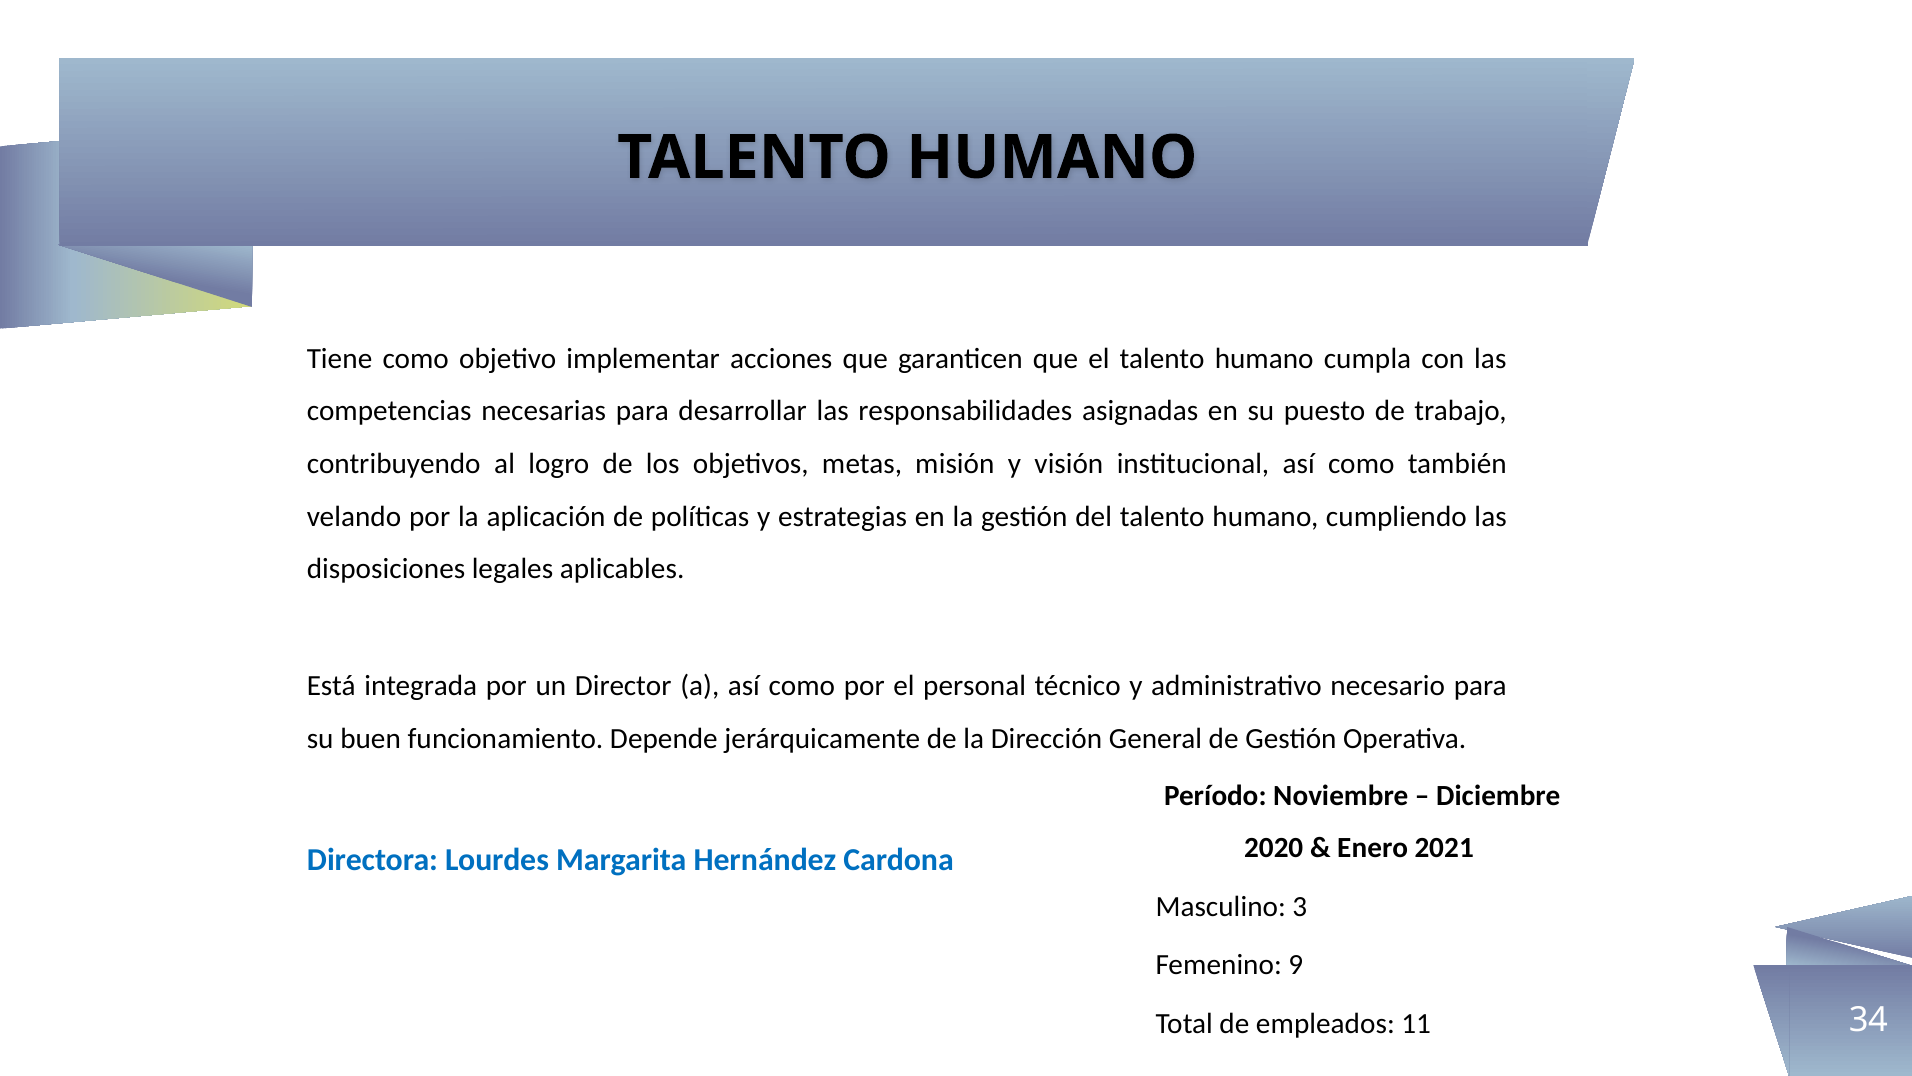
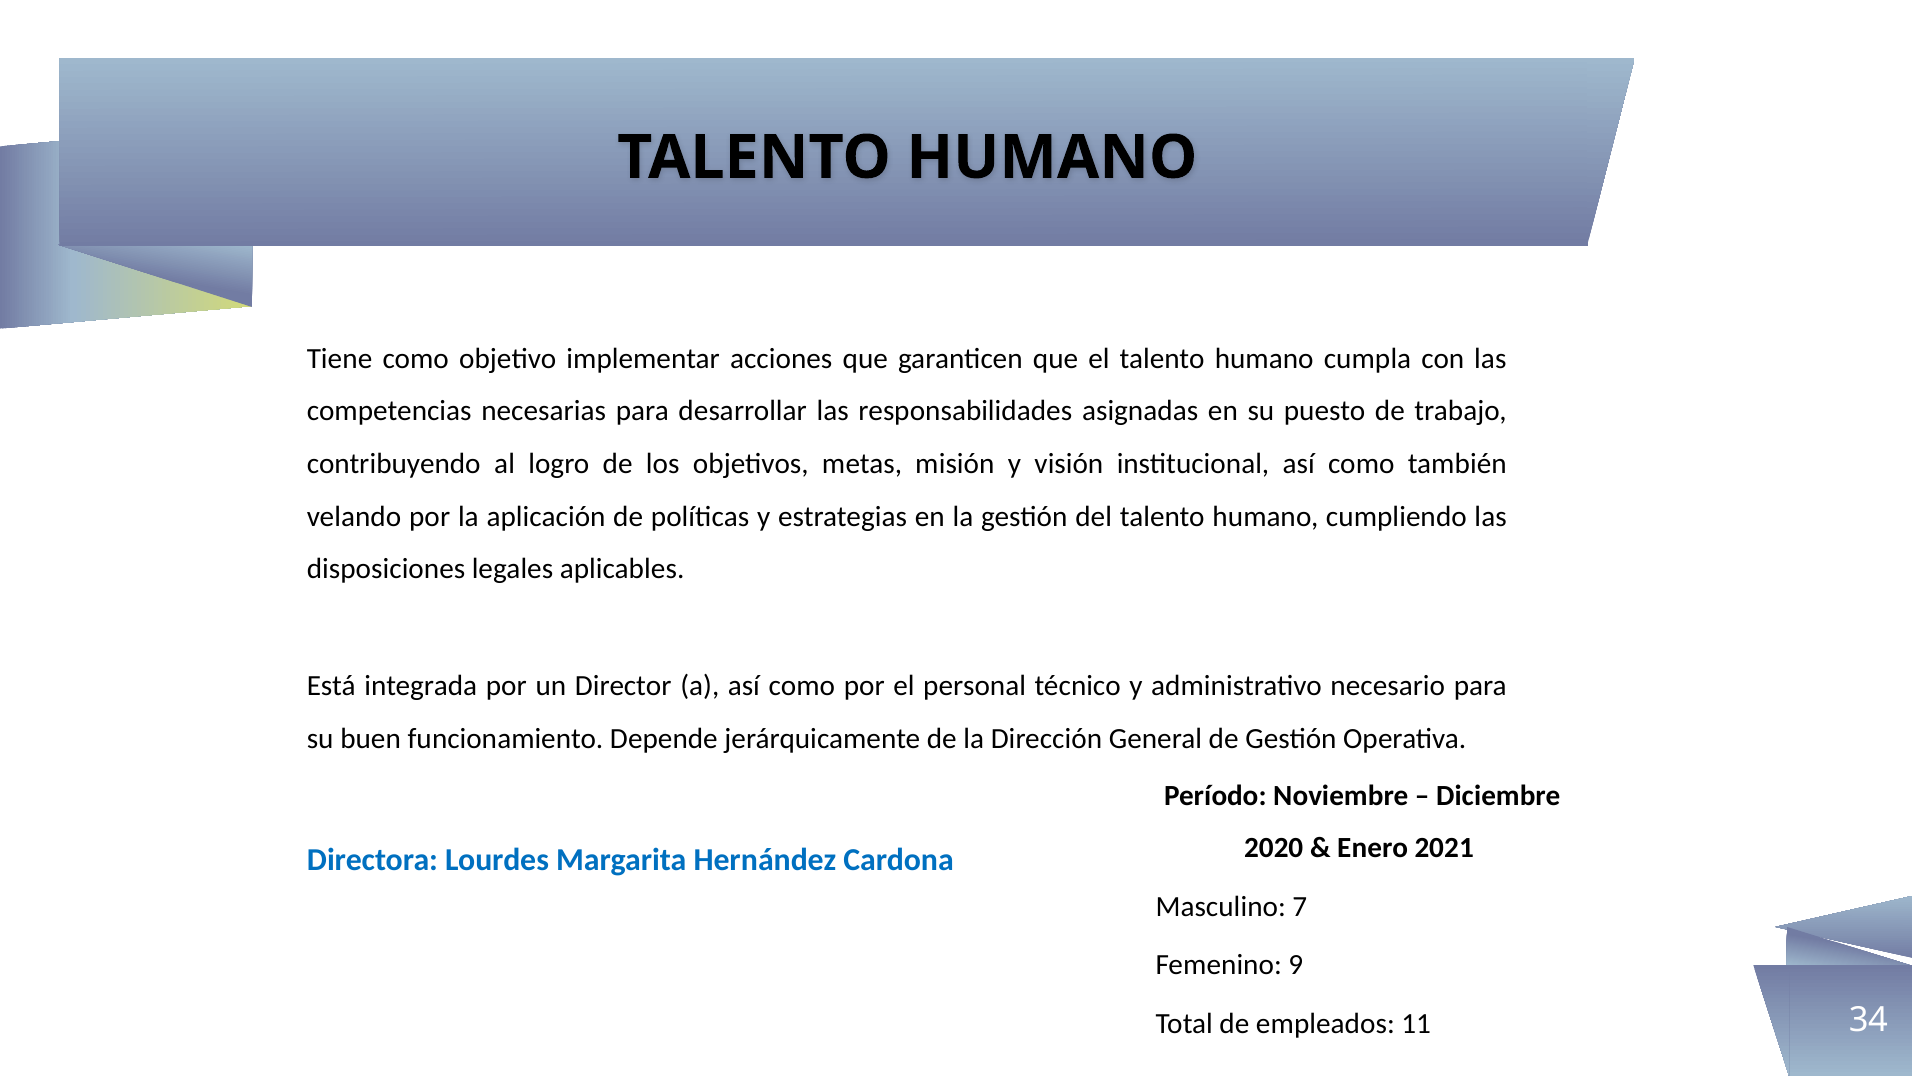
3: 3 -> 7 (1300, 906)
